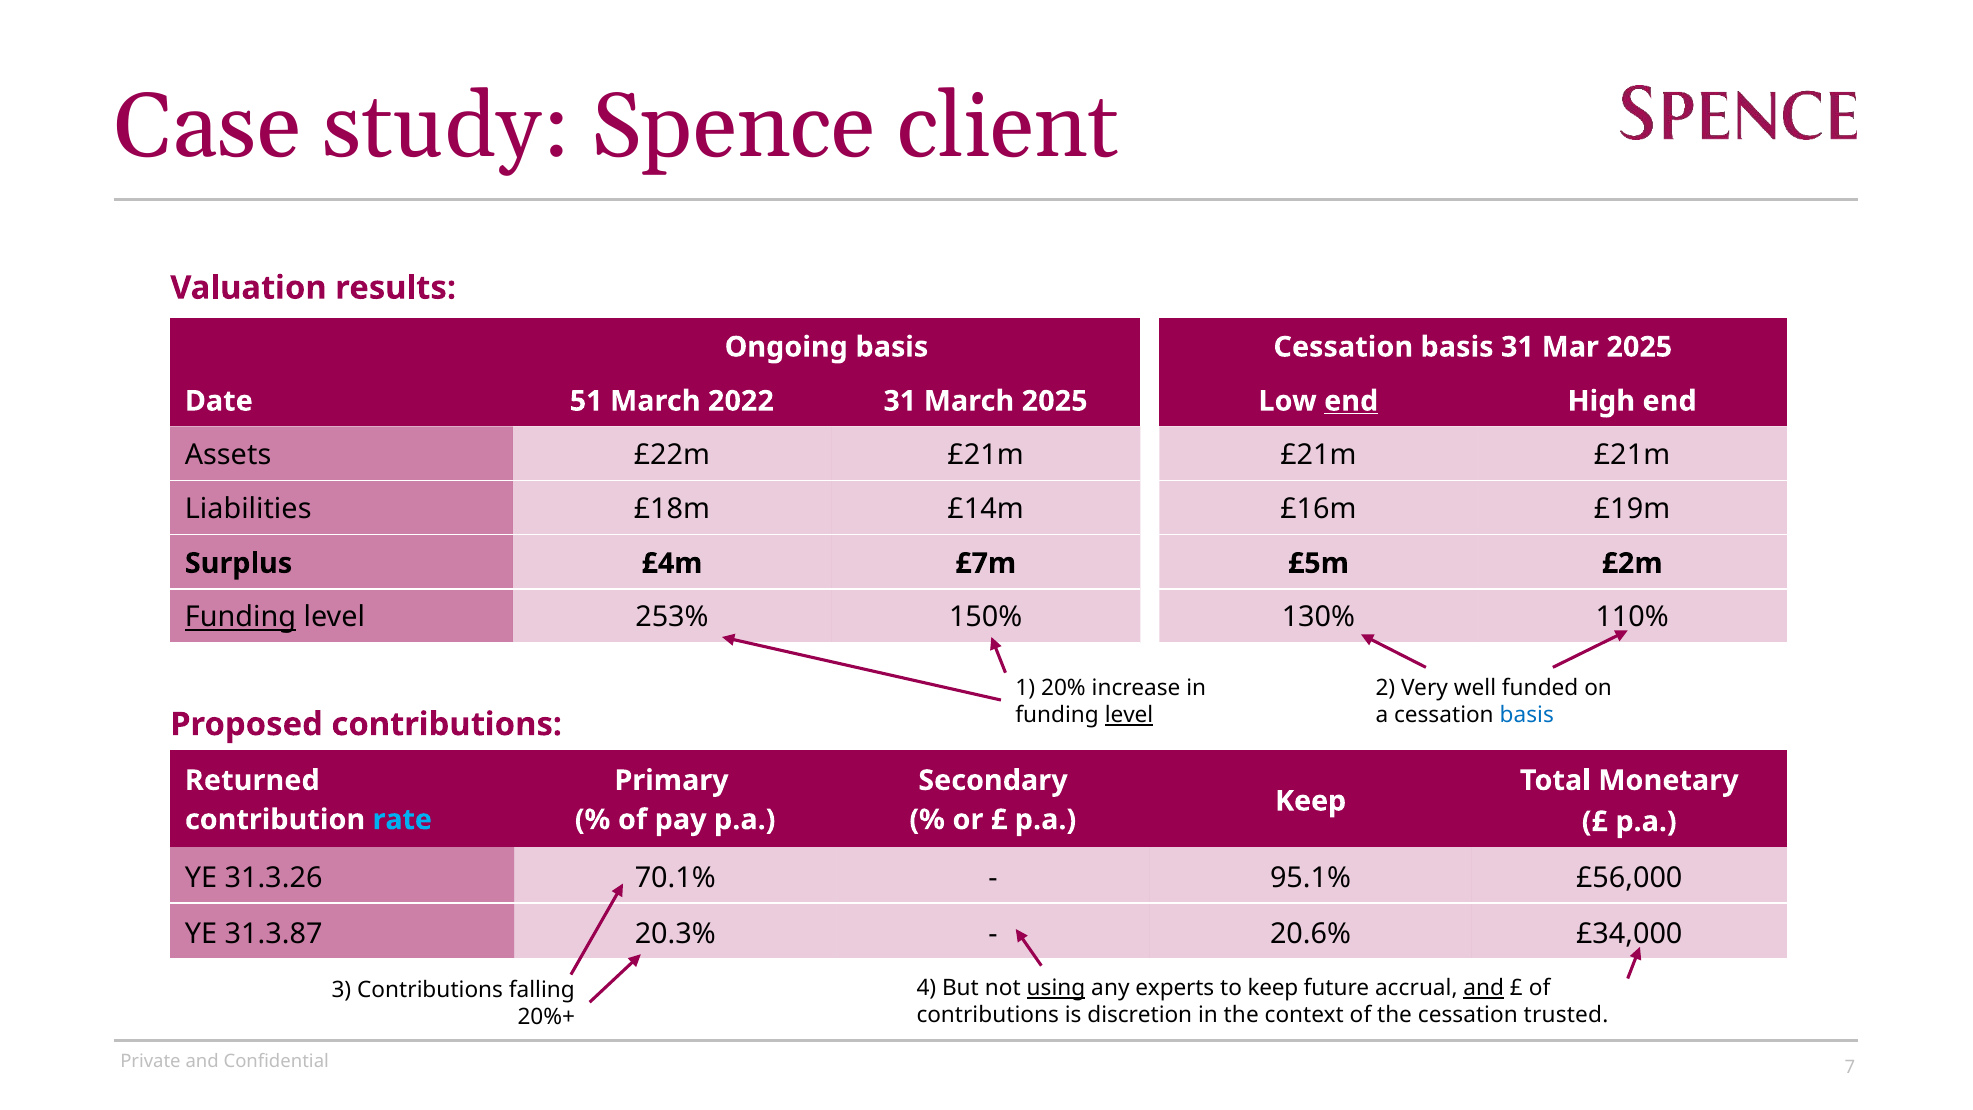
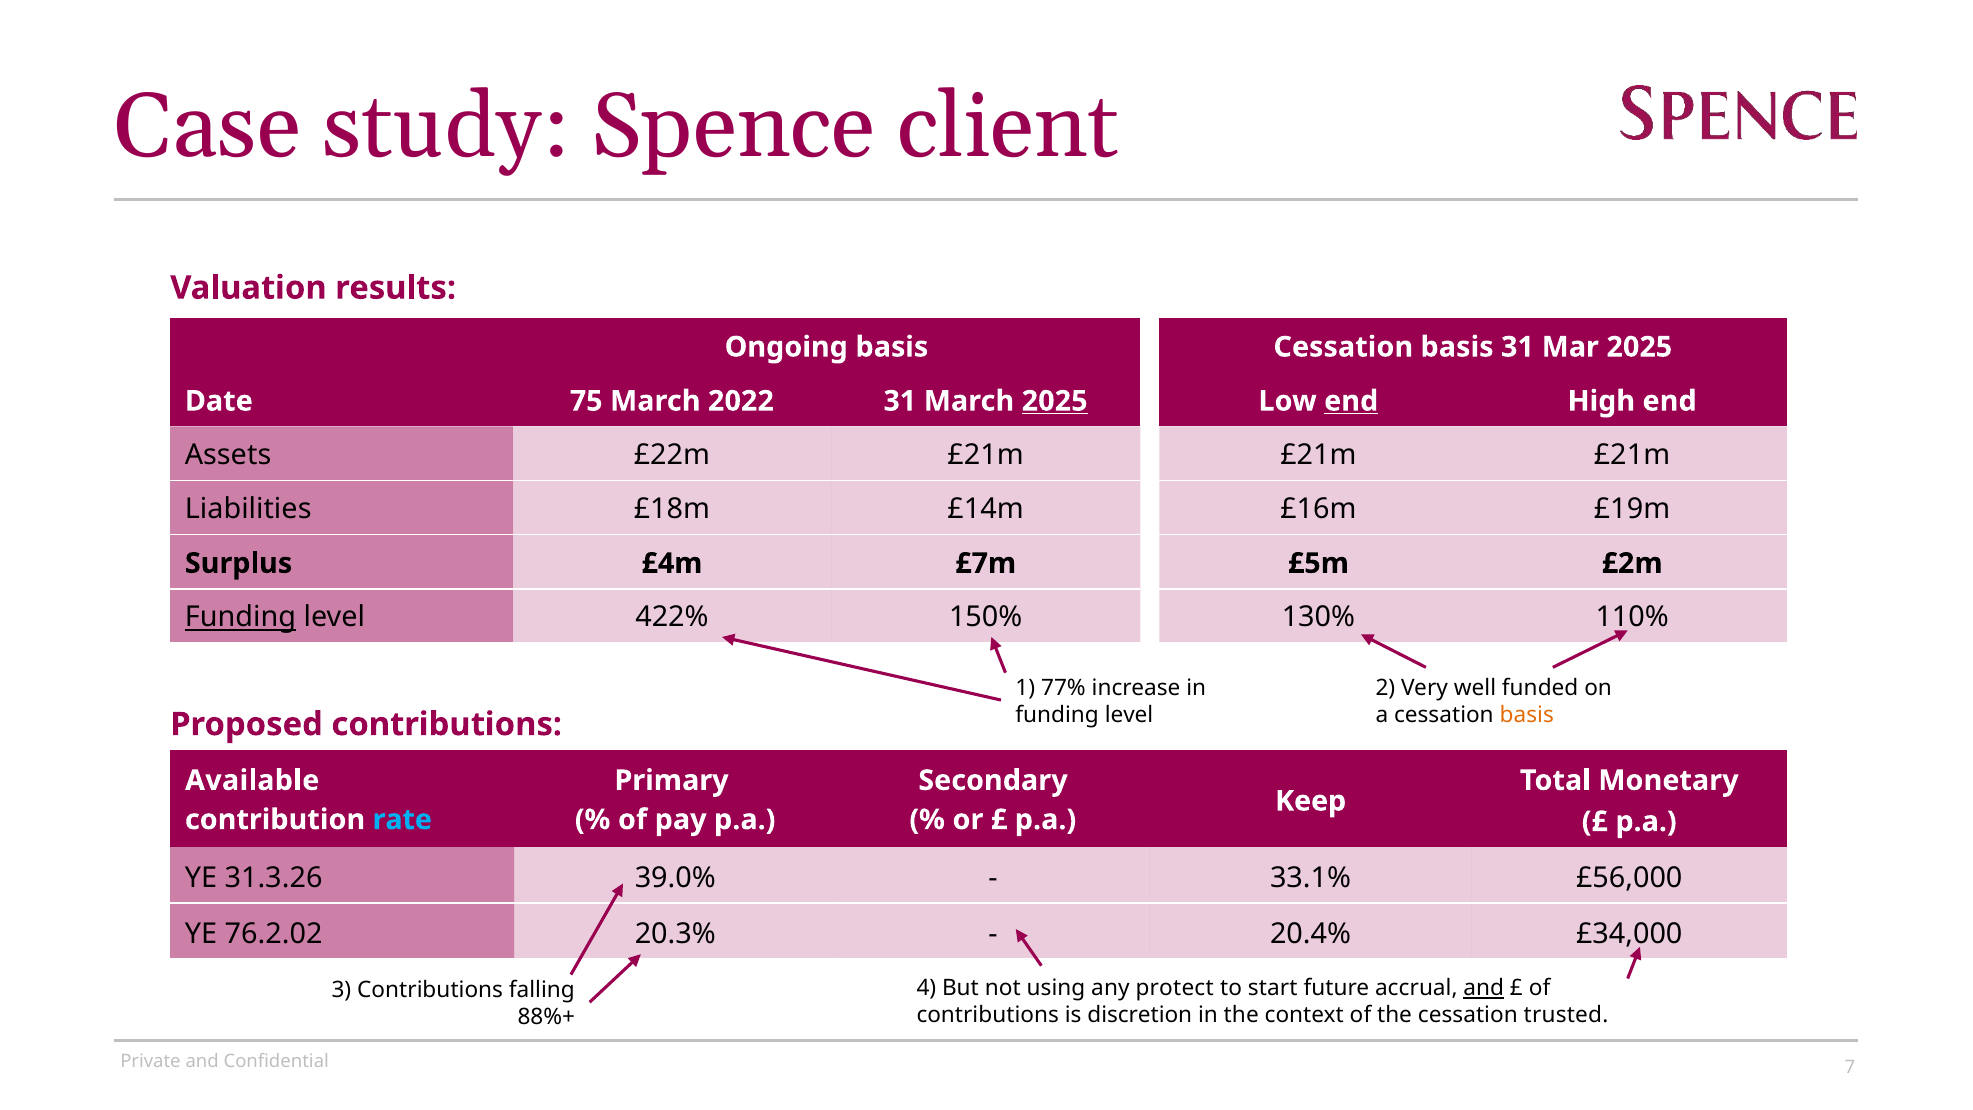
51: 51 -> 75 (586, 401)
2025 underline: none -> present (1055, 401)
253%: 253% -> 422% (672, 617)
20%: 20% -> 77% (1063, 688)
level underline: present -> none (1129, 715)
basis colour: blue -> orange (1527, 715)
Returned: Returned -> Available (252, 780)
70.1%: 70.1% -> 39.0% (675, 877)
95.1%: 95.1% -> 33.1% (1311, 877)
31.3.87: 31.3.87 -> 76.2.02 (274, 933)
20.6%: 20.6% -> 20.4% (1311, 933)
using underline: present -> none (1056, 988)
experts: experts -> protect (1175, 988)
to keep: keep -> start (1273, 988)
20%+: 20%+ -> 88%+ (546, 1017)
